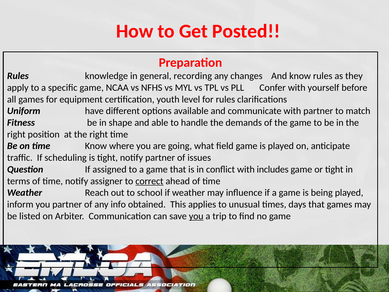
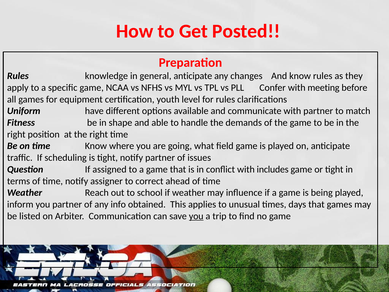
general recording: recording -> anticipate (193, 76)
yourself: yourself -> meeting (324, 88)
correct underline: present -> none (149, 181)
